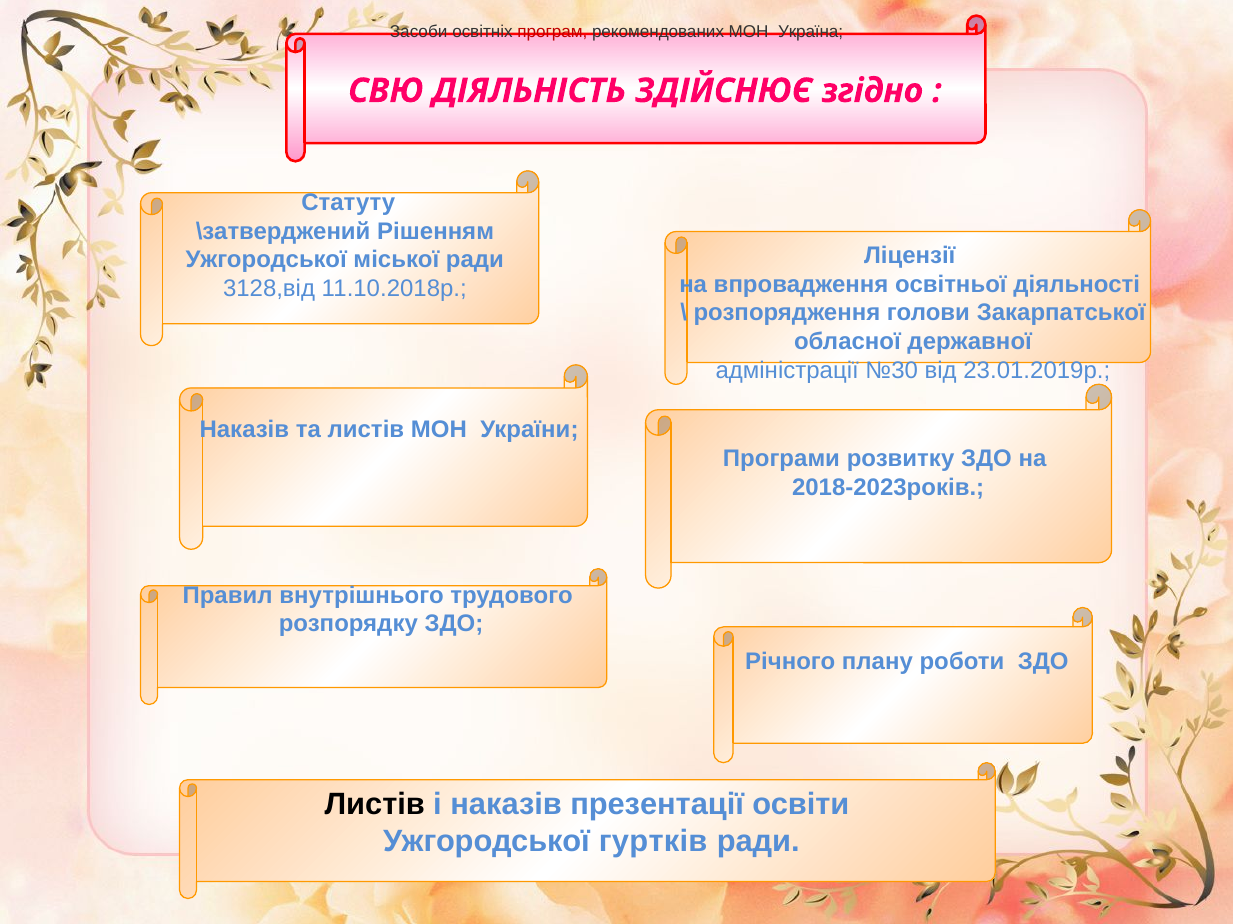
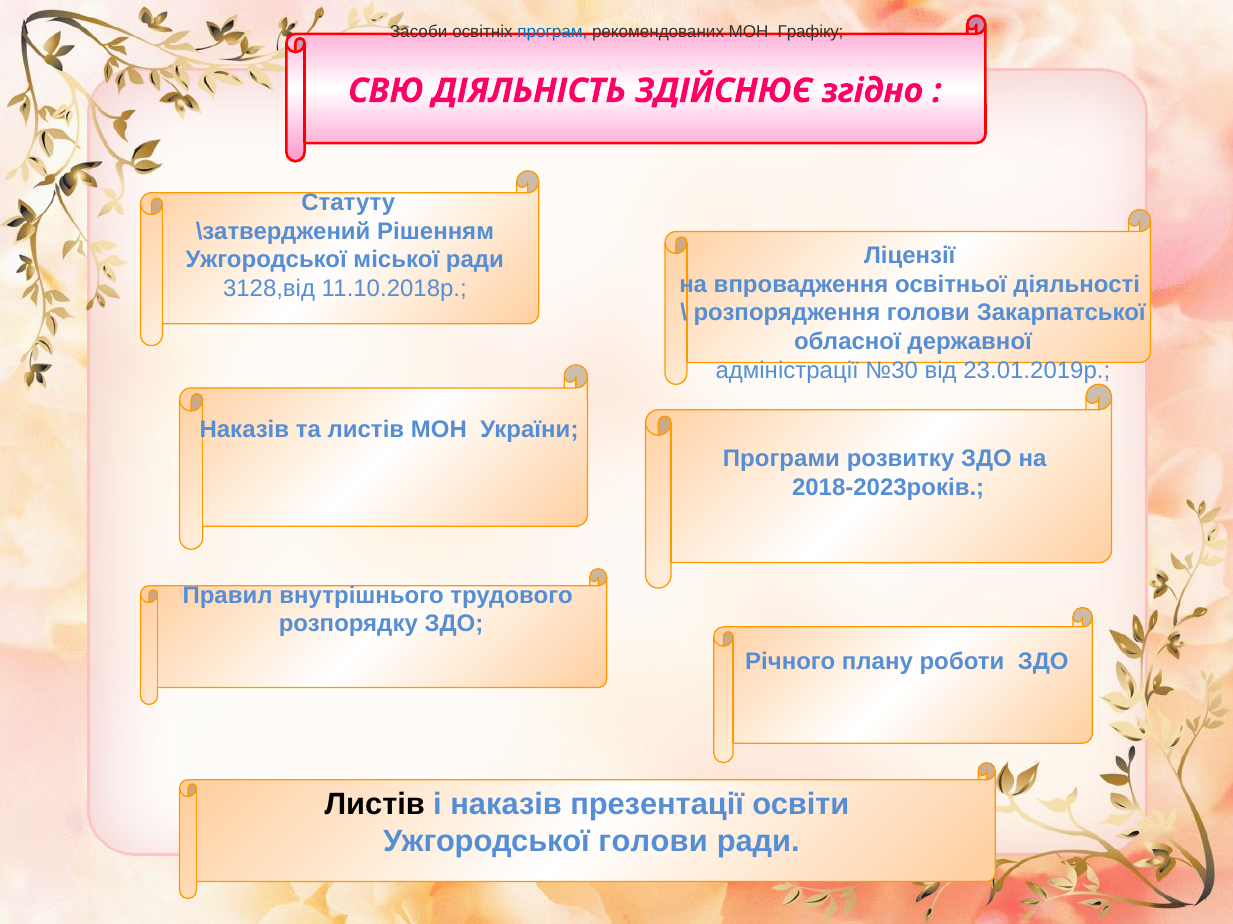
програм colour: red -> blue (552, 32)
Україна: Україна -> Графіку (811, 32)
Ужгородської гуртків: гуртків -> голови (653, 842)
